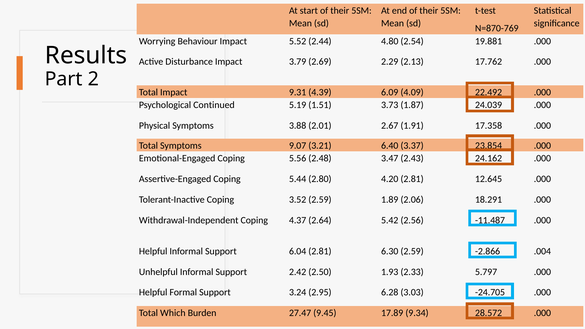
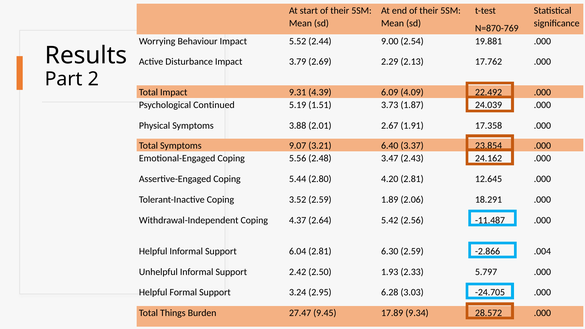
4.80: 4.80 -> 9.00 (390, 41)
Which: Which -> Things (173, 313)
